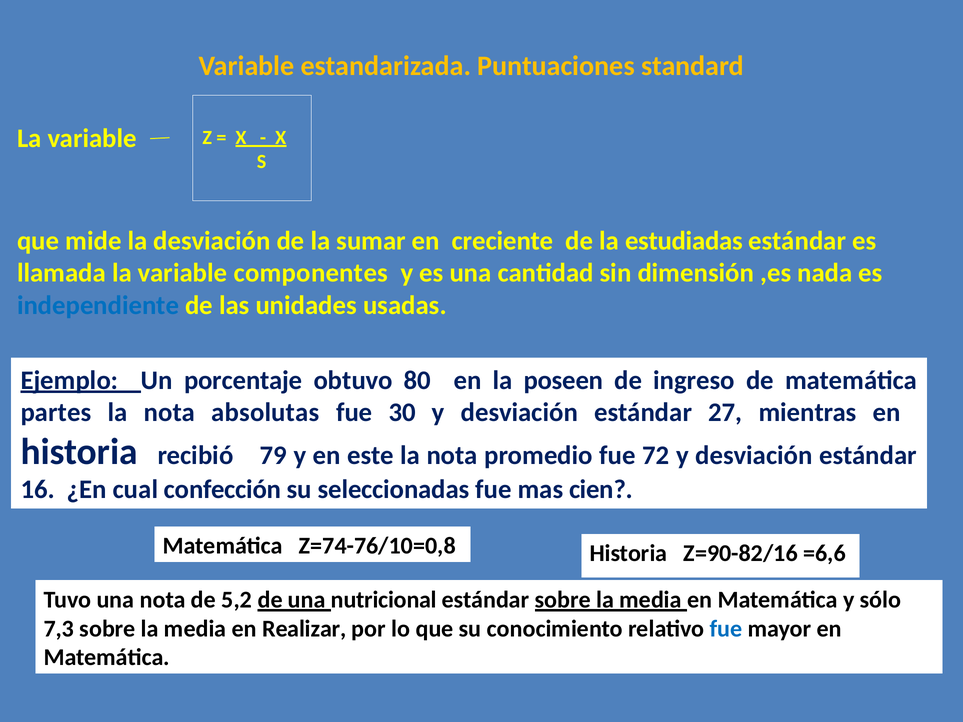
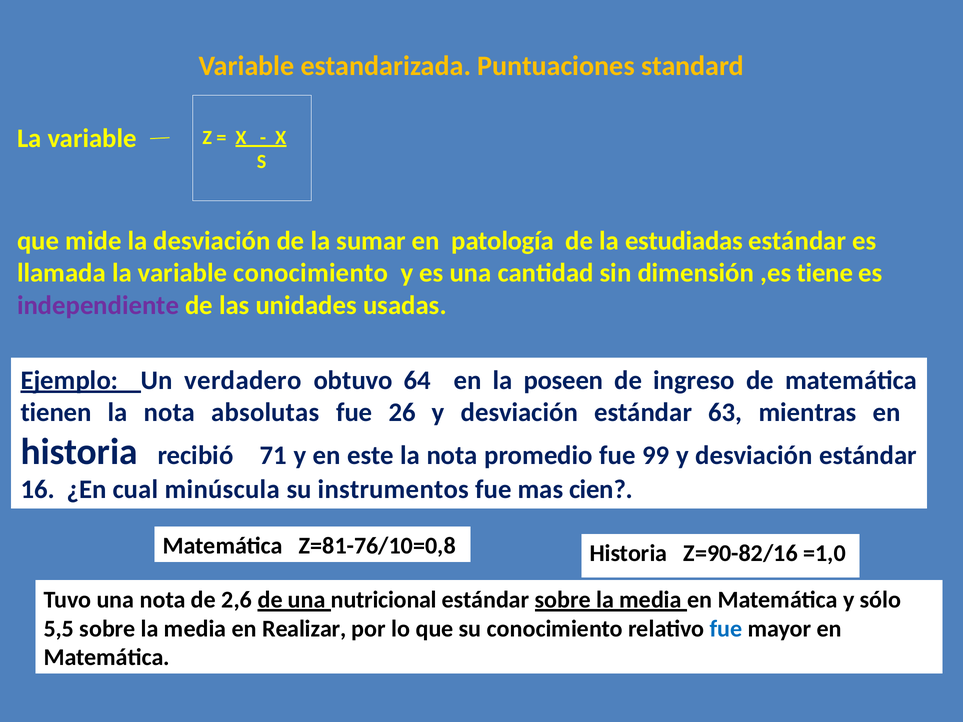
creciente: creciente -> patología (503, 241)
variable componentes: componentes -> conocimiento (311, 273)
nada: nada -> tiene (825, 273)
independiente colour: blue -> purple (98, 305)
porcentaje: porcentaje -> verdadero (243, 380)
80: 80 -> 64 (417, 380)
partes: partes -> tienen (56, 413)
30: 30 -> 26 (402, 413)
27: 27 -> 63 (725, 413)
79: 79 -> 71 (273, 455)
72: 72 -> 99 (656, 455)
confección: confección -> minúscula (222, 490)
seleccionadas: seleccionadas -> instrumentos (393, 490)
Z=74-76/10=0,8: Z=74-76/10=0,8 -> Z=81-76/10=0,8 (377, 546)
=6,6: =6,6 -> =1,0 (824, 554)
5,2: 5,2 -> 2,6 (237, 600)
7,3: 7,3 -> 5,5 (59, 629)
